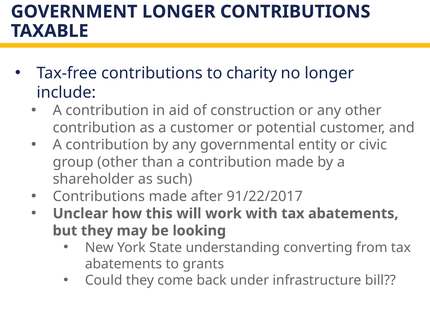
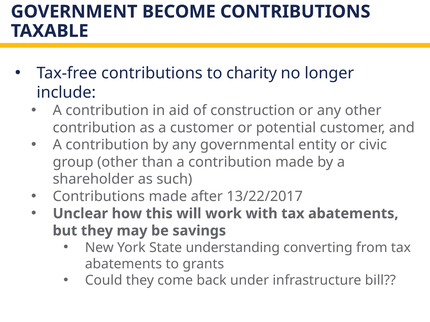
GOVERNMENT LONGER: LONGER -> BECOME (179, 12)
91/22/2017: 91/22/2017 -> 13/22/2017 (265, 197)
looking: looking -> savings (199, 231)
